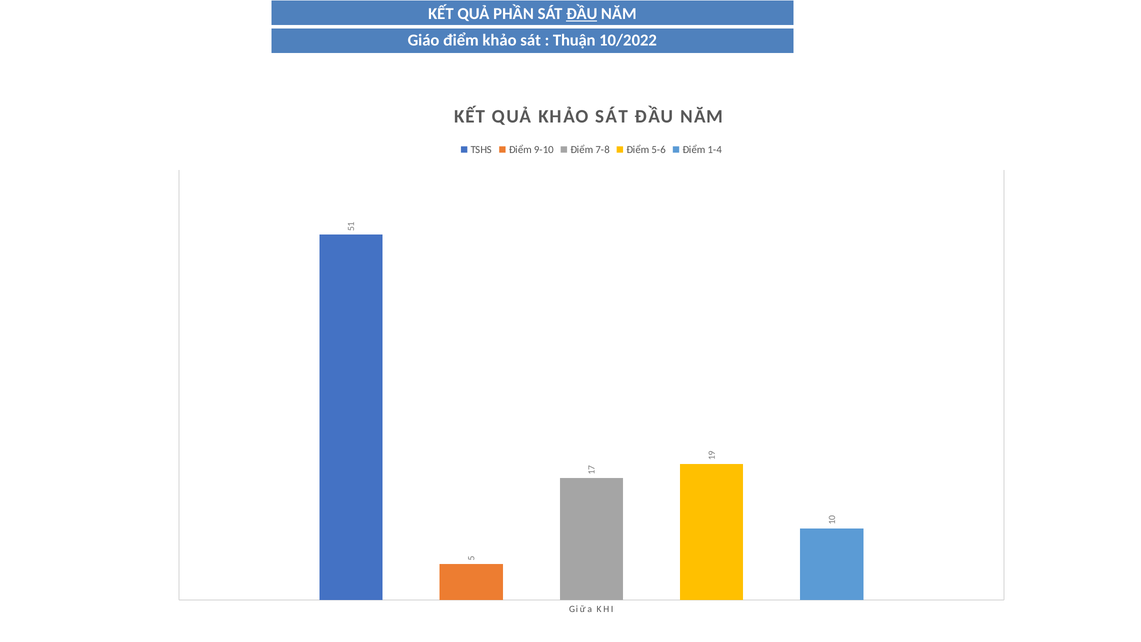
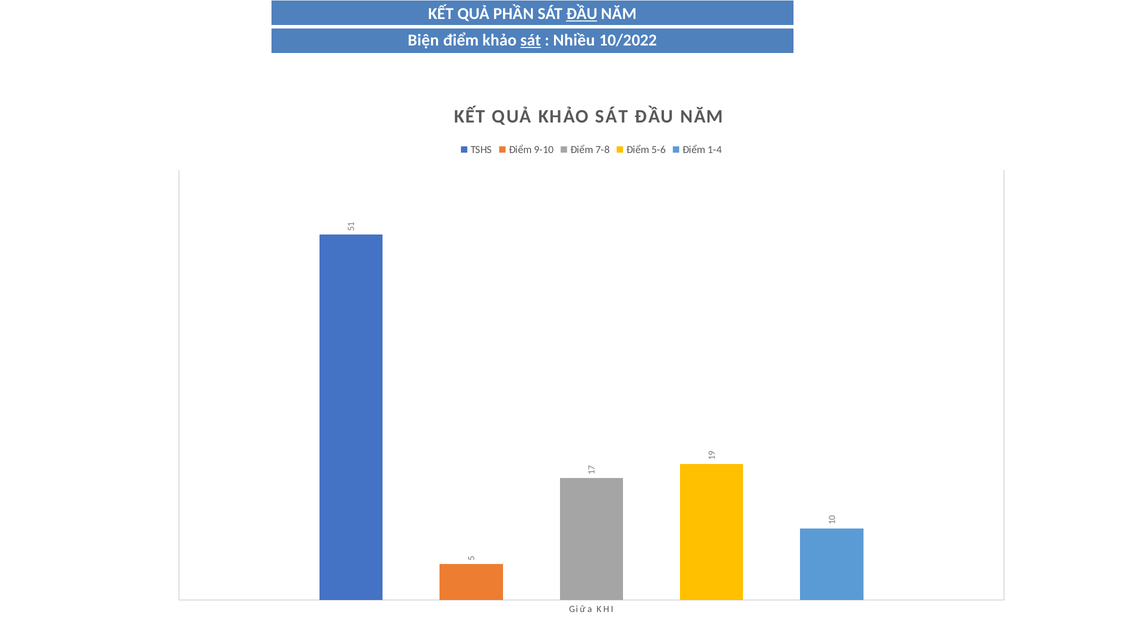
Giáo: Giáo -> Biện (423, 40)
sát underline: none -> present (531, 40)
Thuận: Thuận -> Nhiều (574, 40)
